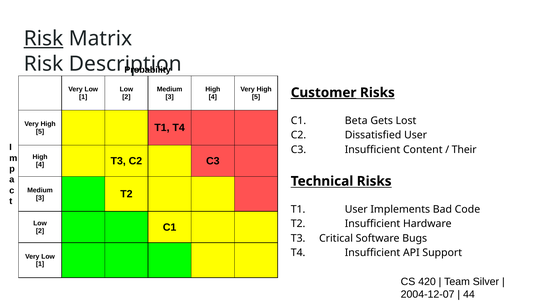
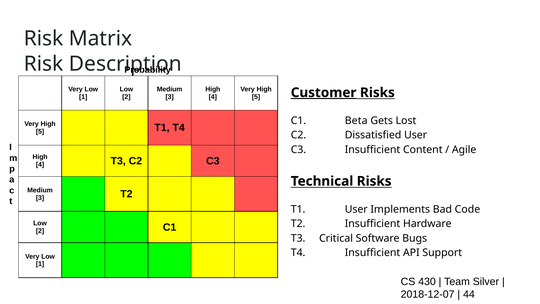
Risk underline: present -> none (44, 39)
Their: Their -> Agile (464, 150)
420: 420 -> 430 (427, 281)
2004-12-07: 2004-12-07 -> 2018-12-07 (428, 294)
